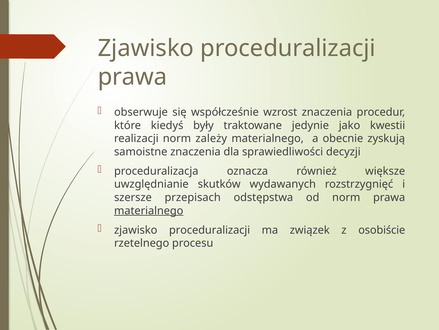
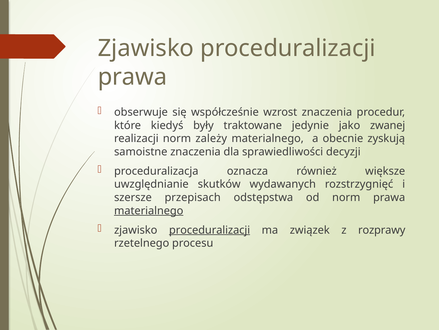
kwestii: kwestii -> zwanej (388, 125)
proceduralizacji underline: none -> present (210, 230)
osobiście: osobiście -> rozprawy (382, 230)
